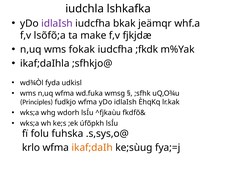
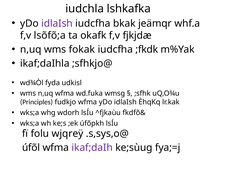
make: make -> okafk (93, 35)
fuhska: fuhska -> wjqreÿ (67, 134)
krlo: krlo -> úfõl (31, 148)
ikaf;daIh colour: orange -> purple (92, 148)
